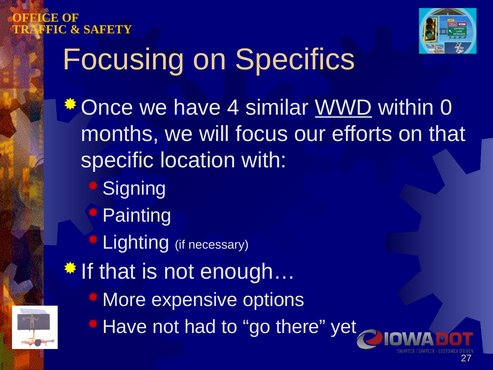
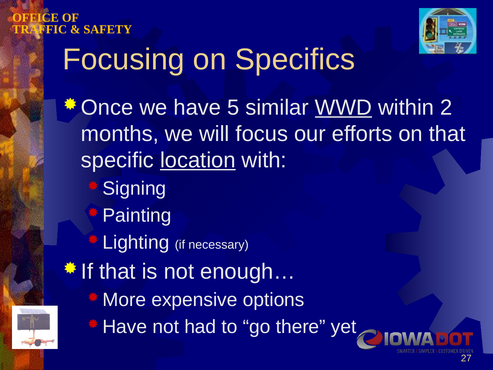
4: 4 -> 5 (233, 108)
0: 0 -> 2 (446, 108)
location underline: none -> present (198, 160)
